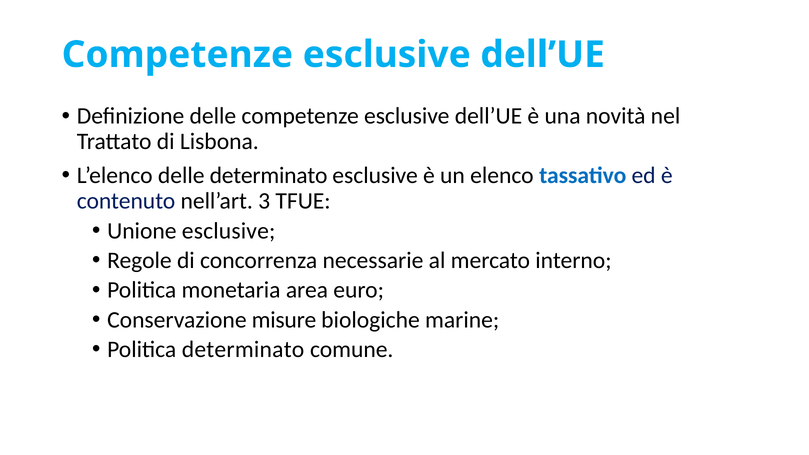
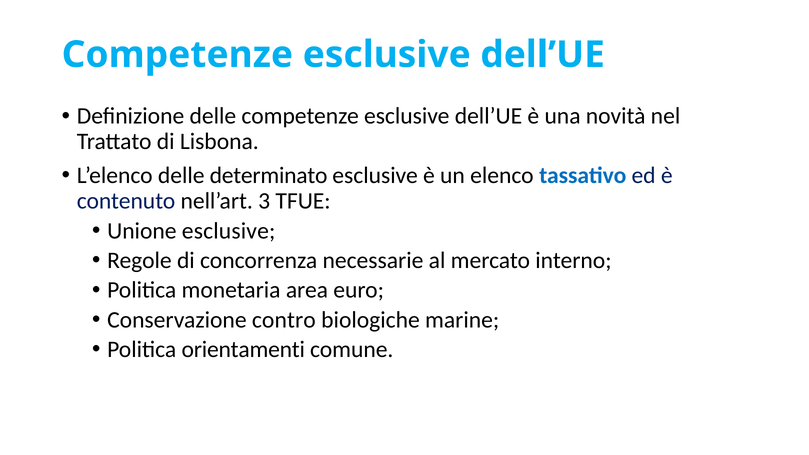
misure: misure -> contro (284, 320)
Politica determinato: determinato -> orientamenti (243, 350)
